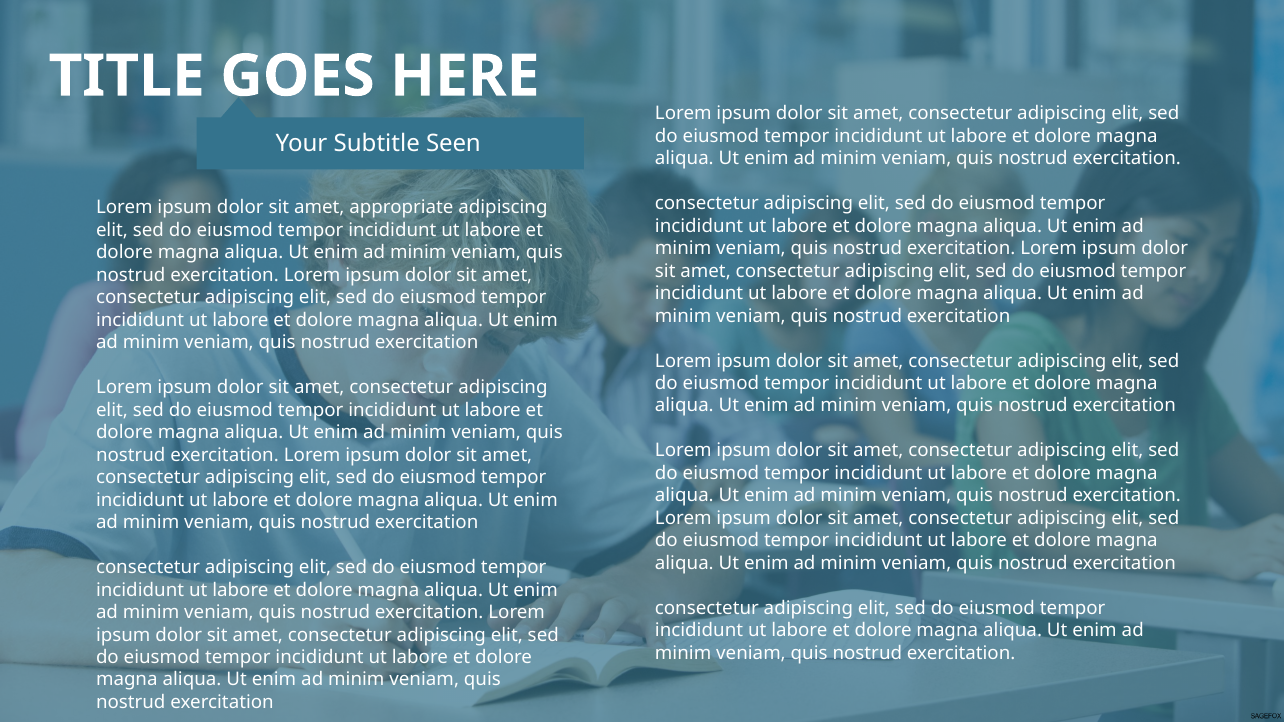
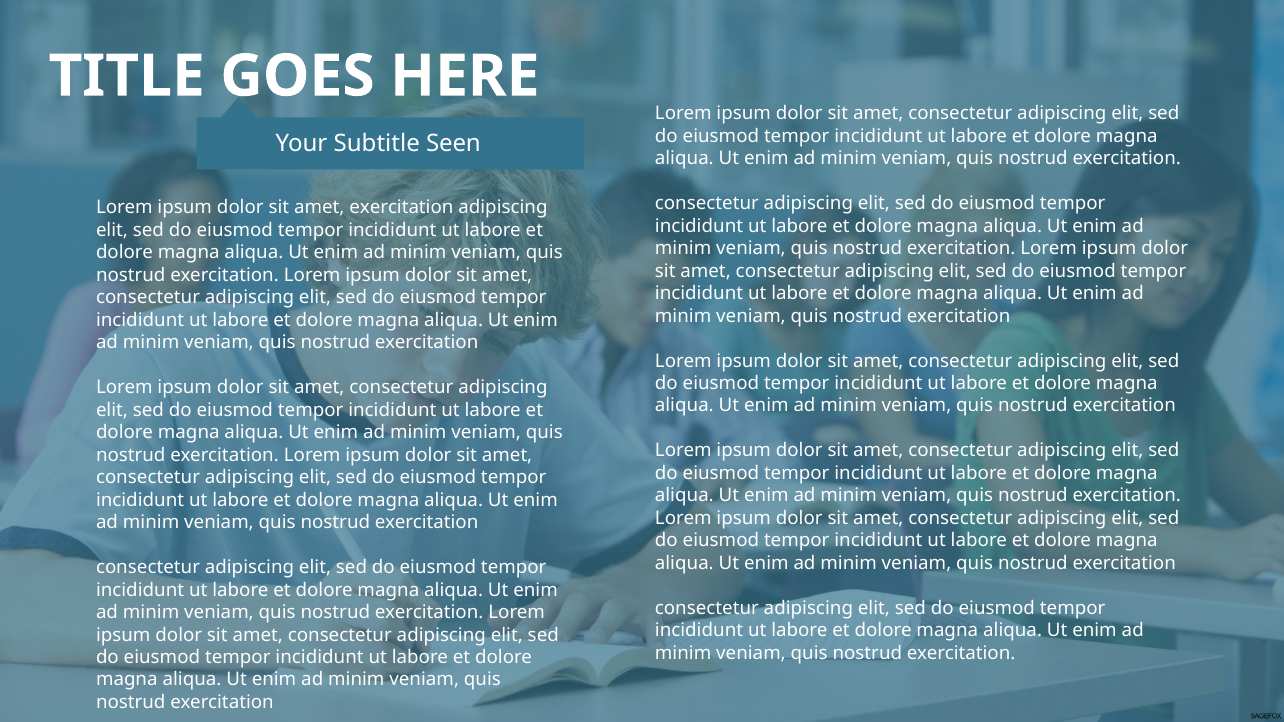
amet appropriate: appropriate -> exercitation (401, 208)
